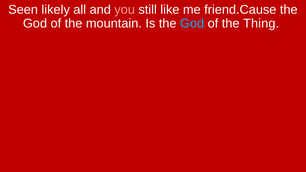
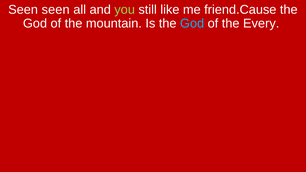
Seen likely: likely -> seen (56, 10)
you colour: pink -> light green (125, 10)
Thing: Thing -> Every (261, 23)
